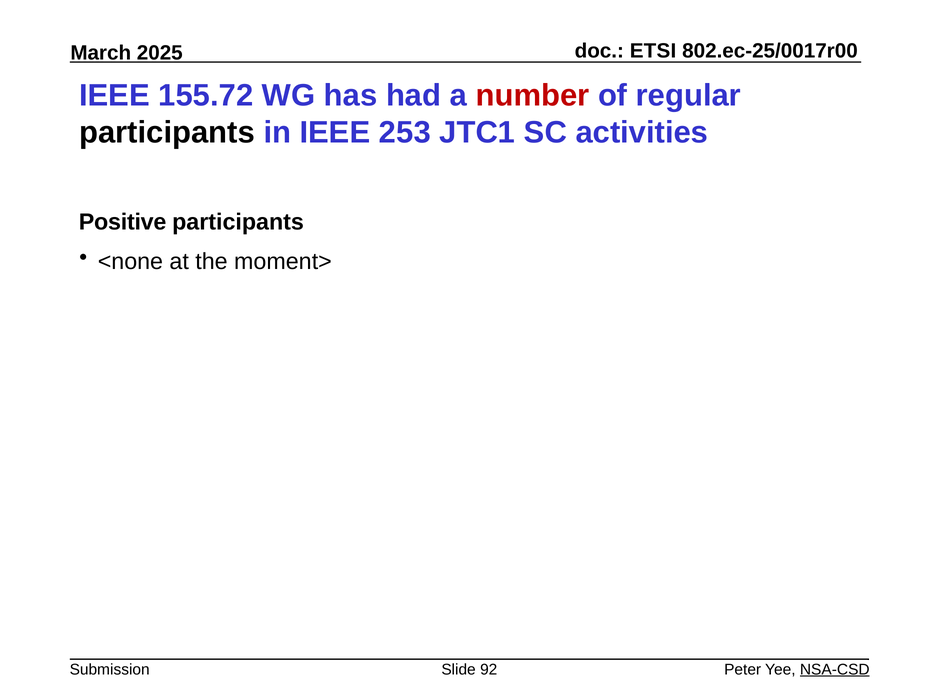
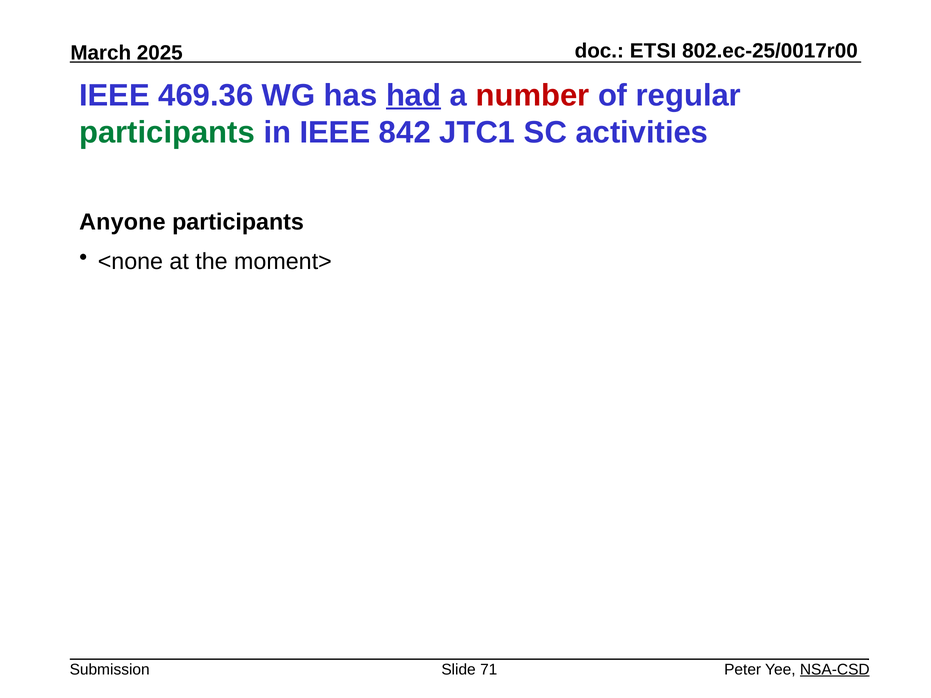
155.72: 155.72 -> 469.36 (206, 95)
had underline: none -> present (414, 95)
participants colour: black -> green (167, 133)
253: 253 -> 842 (405, 133)
Positive: Positive -> Anyone (122, 222)
92: 92 -> 71 (489, 670)
